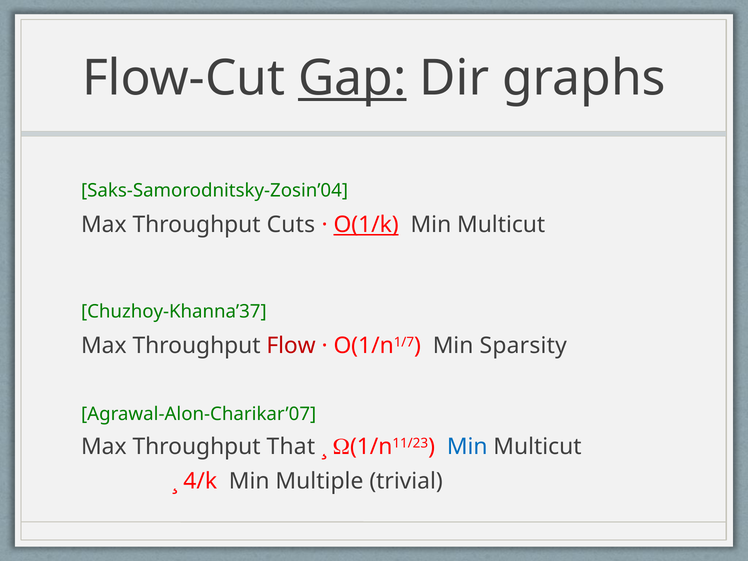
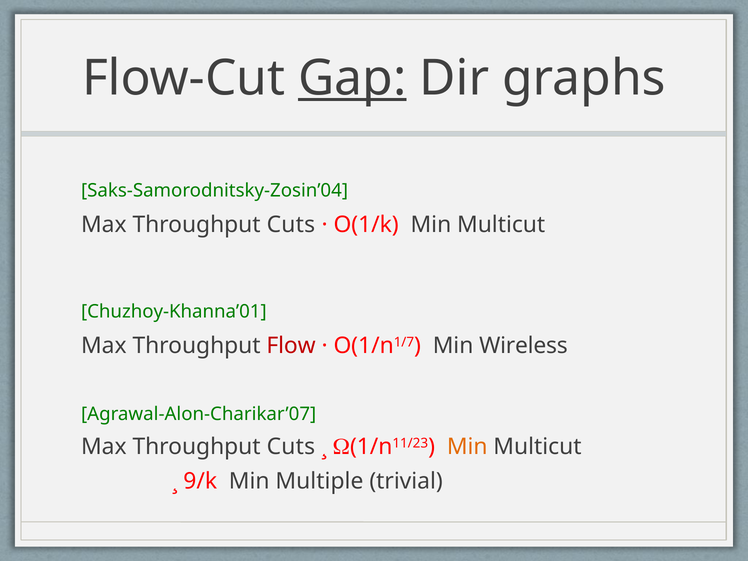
O(1/k underline: present -> none (366, 225)
Chuzhoy-Khanna’37: Chuzhoy-Khanna’37 -> Chuzhoy-Khanna’01 (174, 312)
Sparsity: Sparsity -> Wireless (523, 346)
That: That -> Cuts (291, 447)
Min colour: blue -> orange (467, 447)
4/k: 4/k -> 9/k (200, 481)
